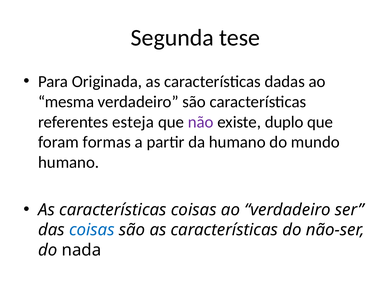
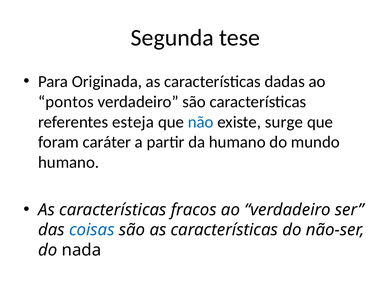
mesma: mesma -> pontos (66, 102)
não colour: purple -> blue (201, 122)
duplo: duplo -> surge (284, 122)
formas: formas -> caráter (107, 142)
características coisas: coisas -> fracos (194, 210)
